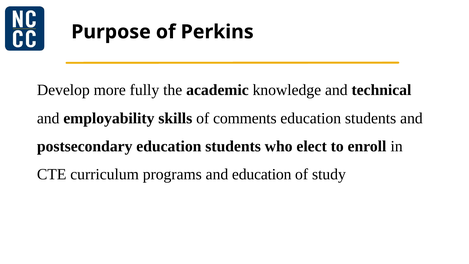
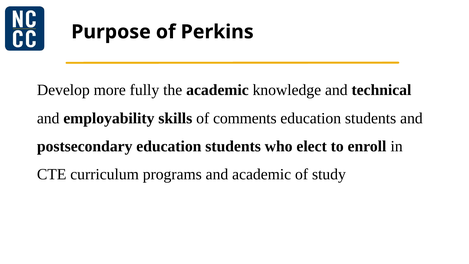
and education: education -> academic (262, 174)
